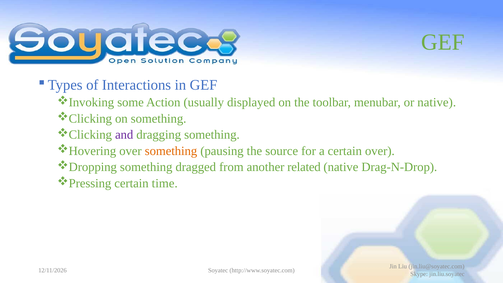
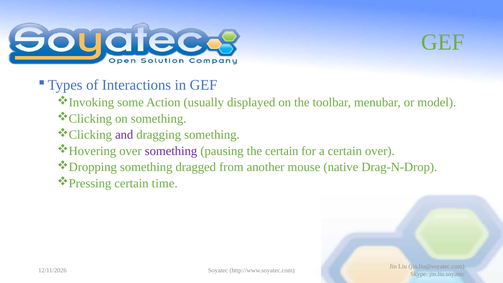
or native: native -> model (437, 102)
something colour: orange -> purple (171, 151)
the source: source -> certain (282, 151)
related: related -> mouse (304, 167)
